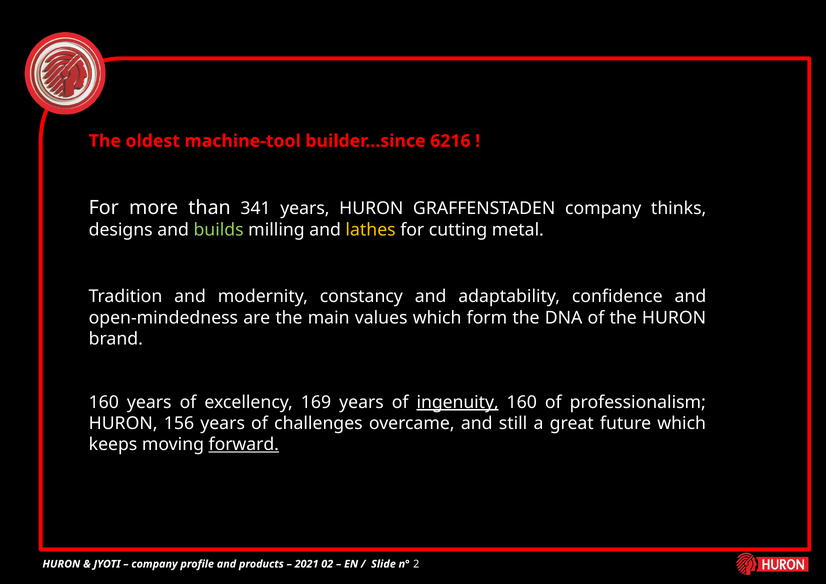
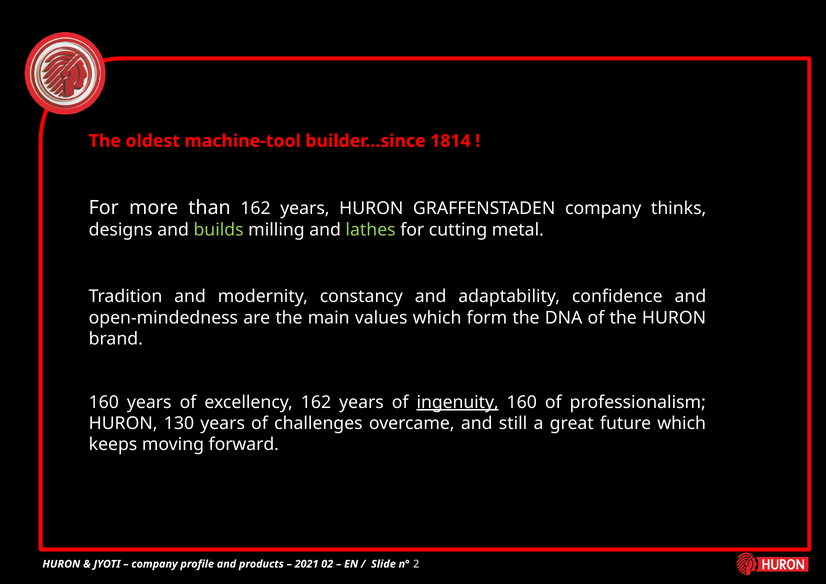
6216: 6216 -> 1814 (450, 141)
than 341: 341 -> 162 (256, 208)
lathes colour: yellow -> light green (371, 230)
excellency 169: 169 -> 162 (316, 402)
156: 156 -> 130 (179, 423)
forward underline: present -> none (244, 445)
